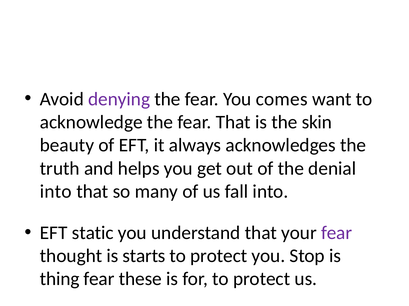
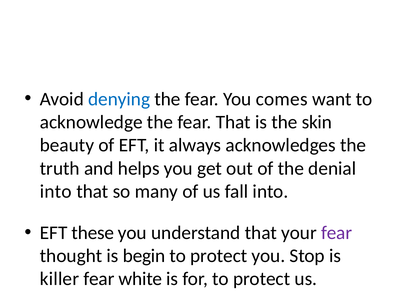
denying colour: purple -> blue (119, 99)
static: static -> these (93, 233)
starts: starts -> begin (144, 256)
thing: thing -> killer (59, 280)
these: these -> white (140, 280)
